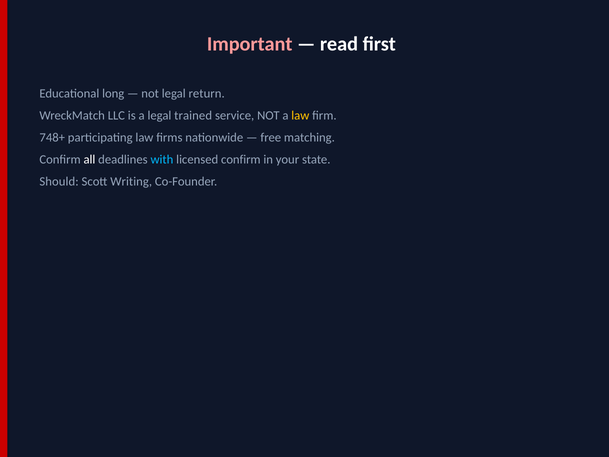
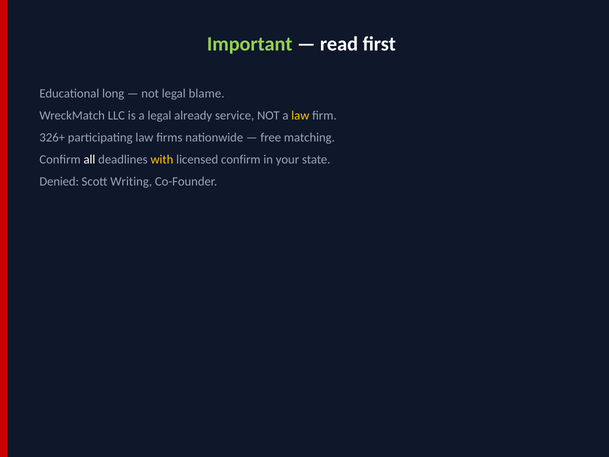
Important colour: pink -> light green (250, 44)
return: return -> blame (207, 94)
trained: trained -> already (193, 116)
748+: 748+ -> 326+ (52, 138)
with colour: light blue -> yellow (162, 160)
Should: Should -> Denied (59, 182)
